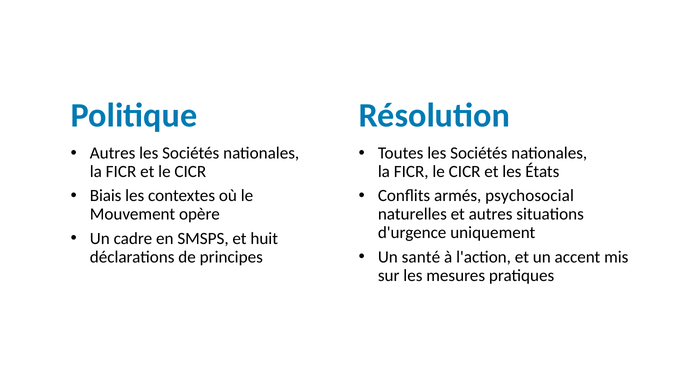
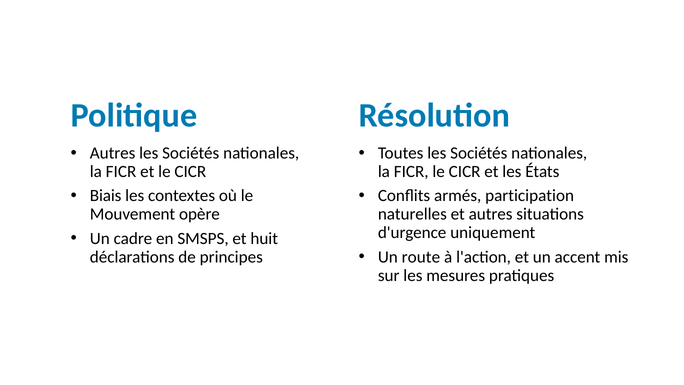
psychosocial: psychosocial -> participation (530, 196)
santé: santé -> route (421, 257)
